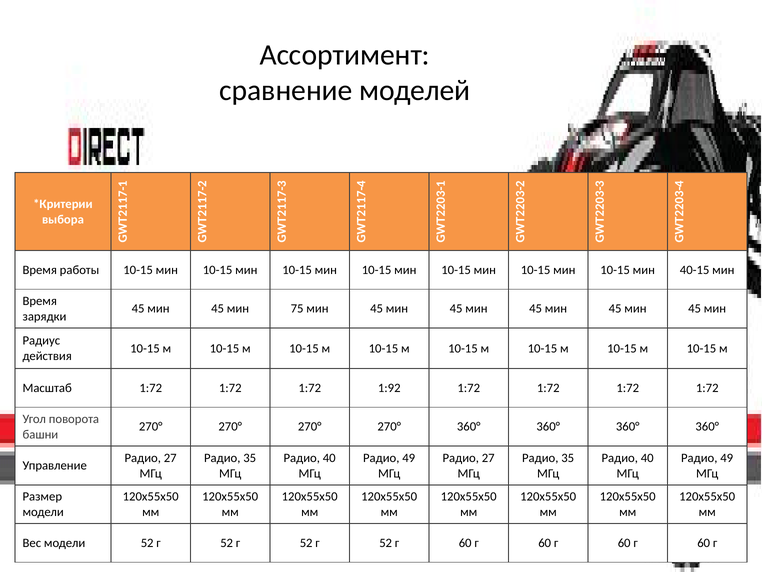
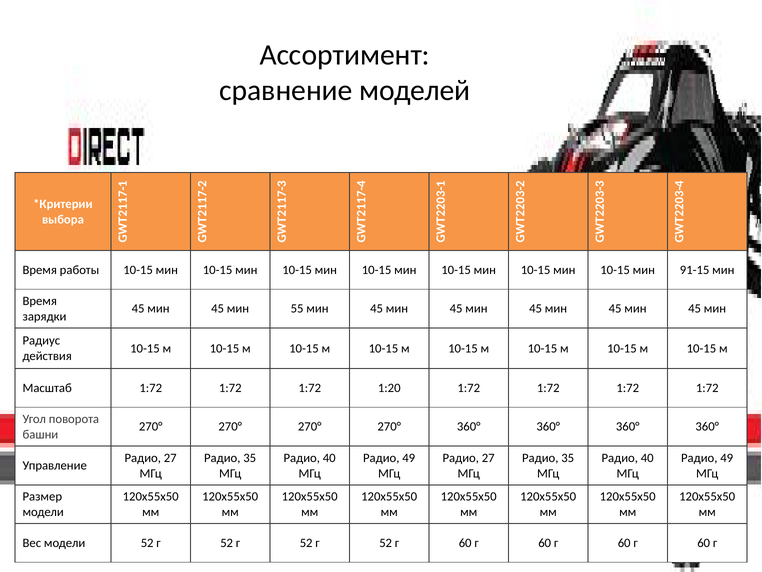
40-15: 40-15 -> 91-15 (695, 270)
75: 75 -> 55 (297, 308)
1:92: 1:92 -> 1:20 (389, 388)
